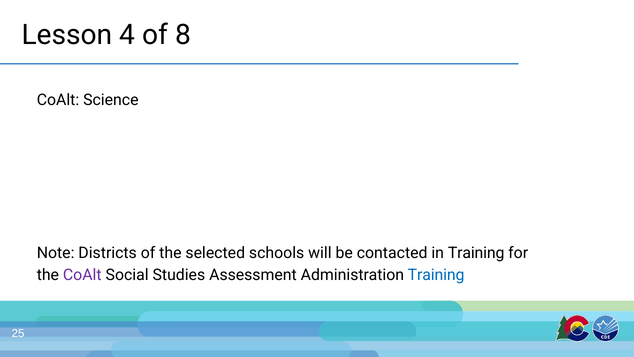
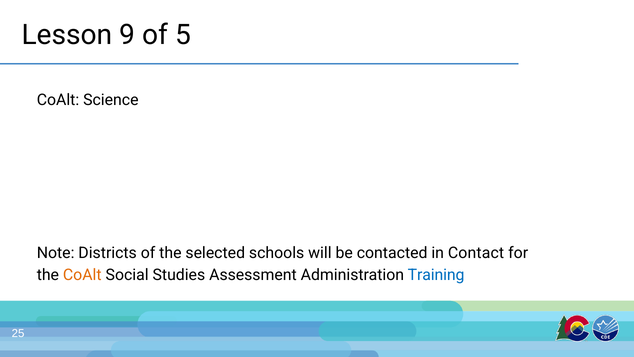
4: 4 -> 9 (127, 35)
8: 8 -> 5 (183, 35)
in Training: Training -> Contact (476, 253)
CoAlt colour: purple -> orange (82, 275)
